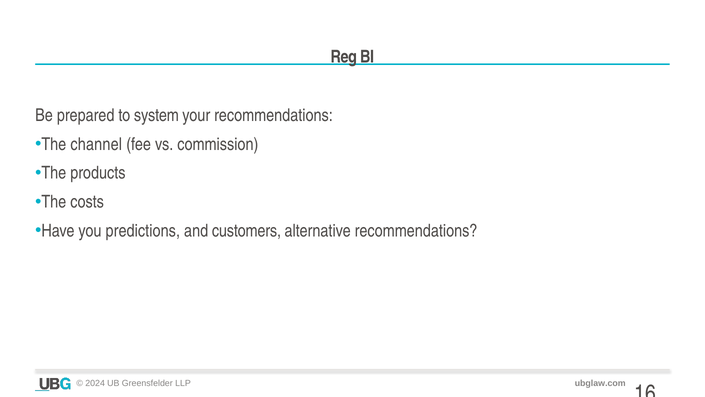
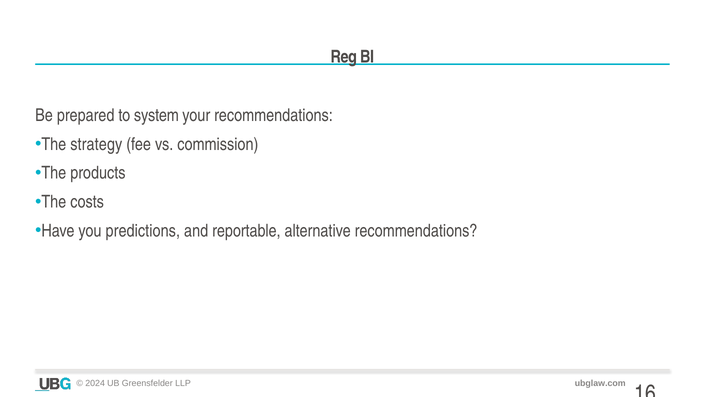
channel: channel -> strategy (96, 144)
customers: customers -> reportable (246, 230)
